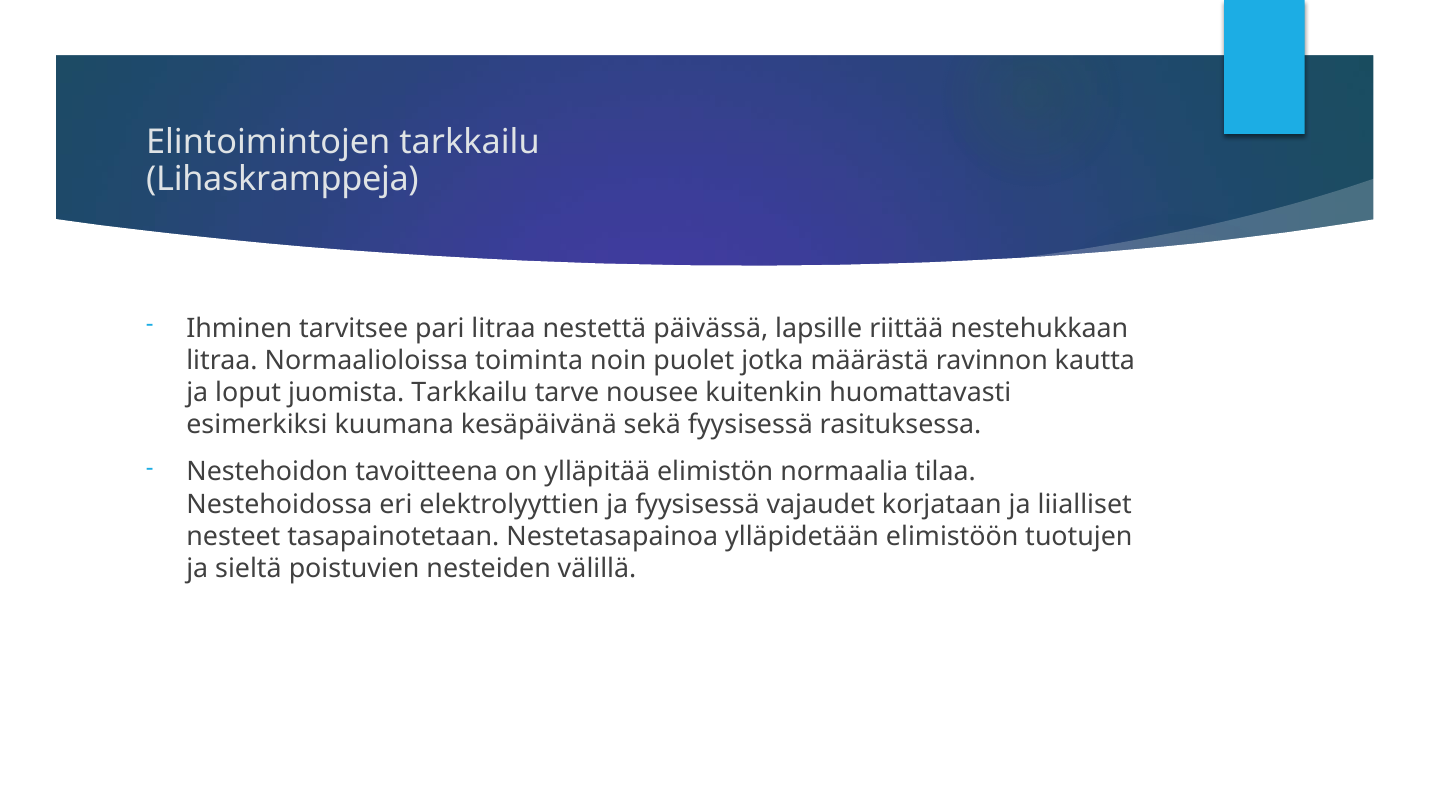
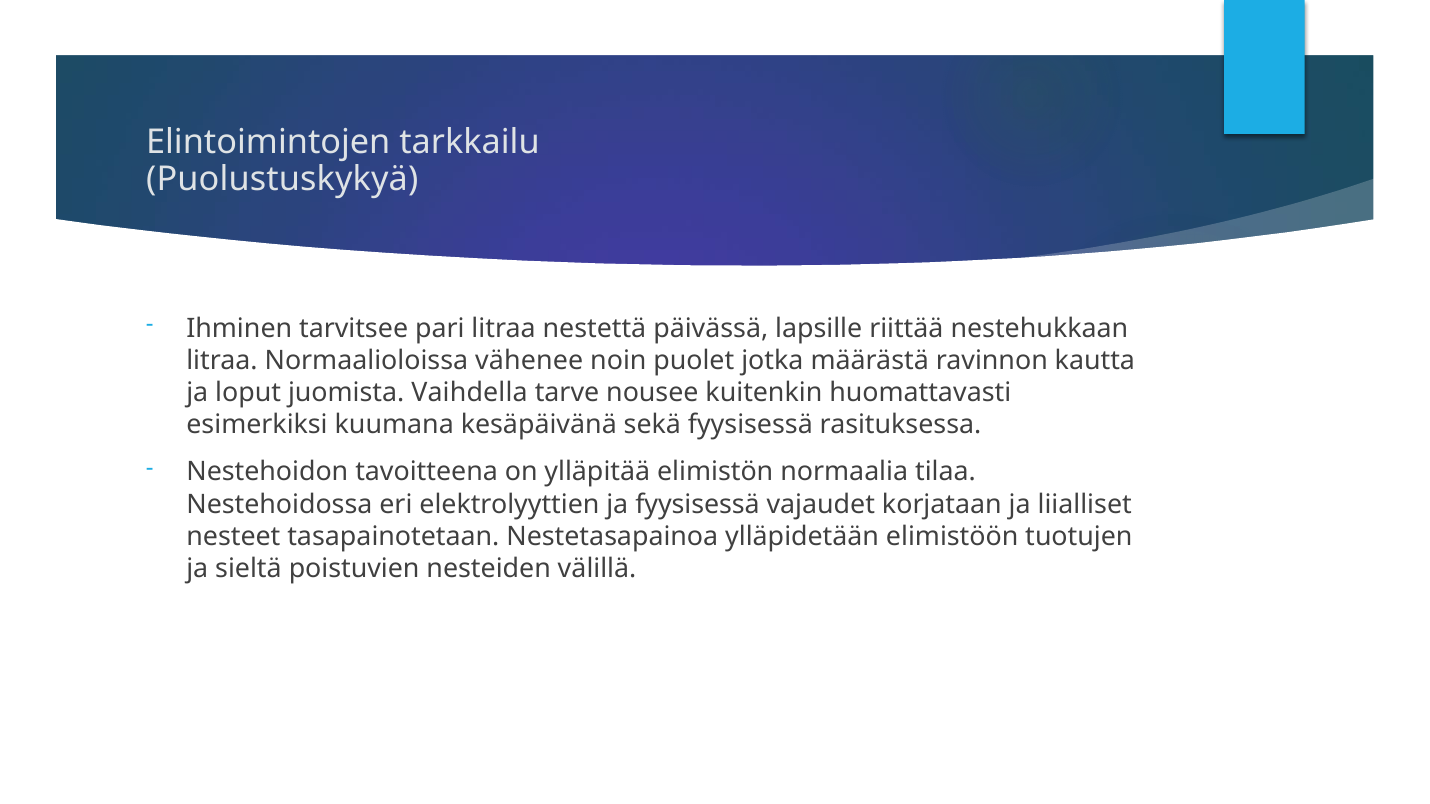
Lihaskramppeja: Lihaskramppeja -> Puolustuskykyä (282, 179)
toiminta: toiminta -> vähenee (529, 361)
juomista Tarkkailu: Tarkkailu -> Vaihdella (469, 393)
